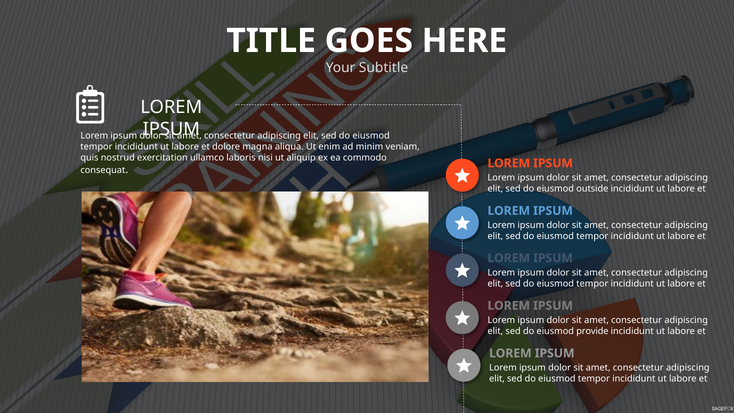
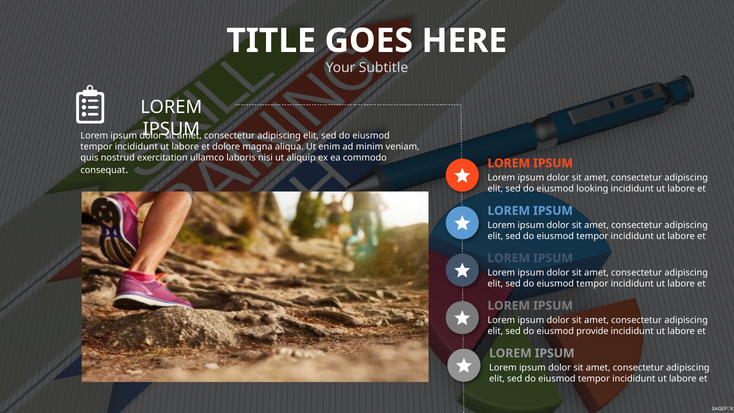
outside: outside -> looking (592, 189)
